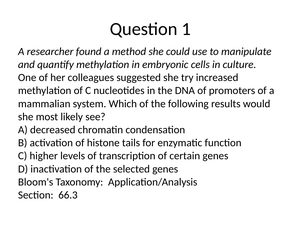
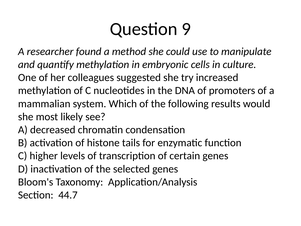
1: 1 -> 9 (186, 29)
66.3: 66.3 -> 44.7 (68, 195)
